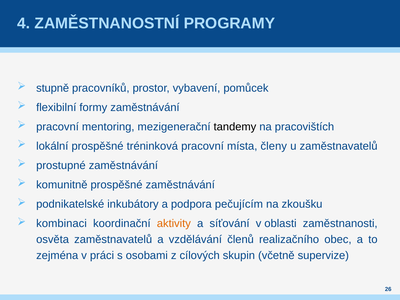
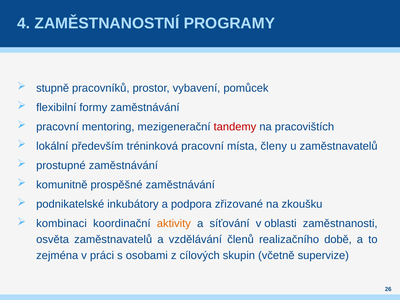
tandemy colour: black -> red (235, 127)
lokální prospěšné: prospěšné -> především (98, 146)
pečujícím: pečujícím -> zřizované (239, 204)
obec: obec -> době (338, 239)
